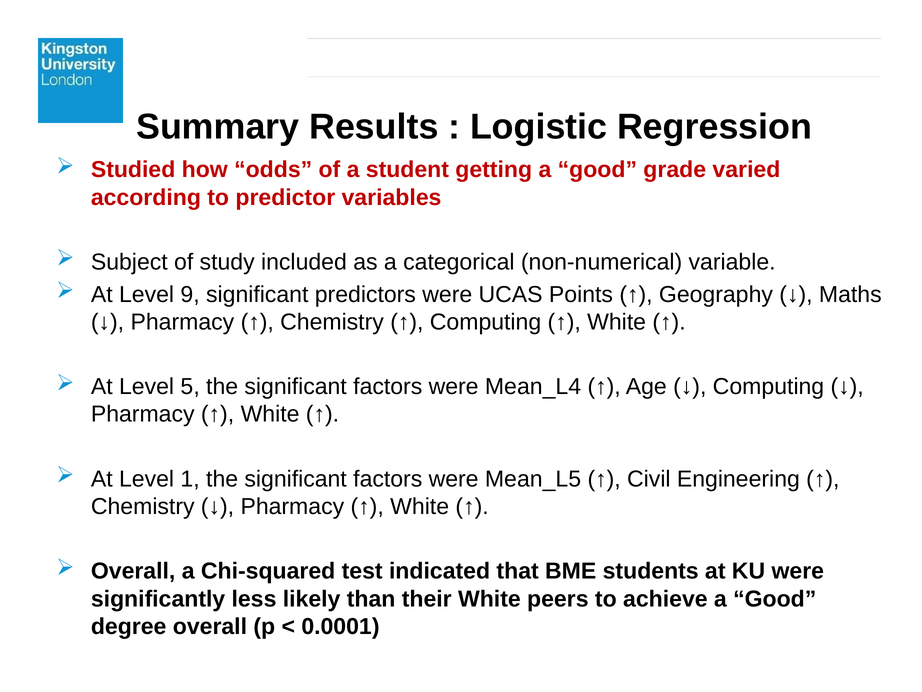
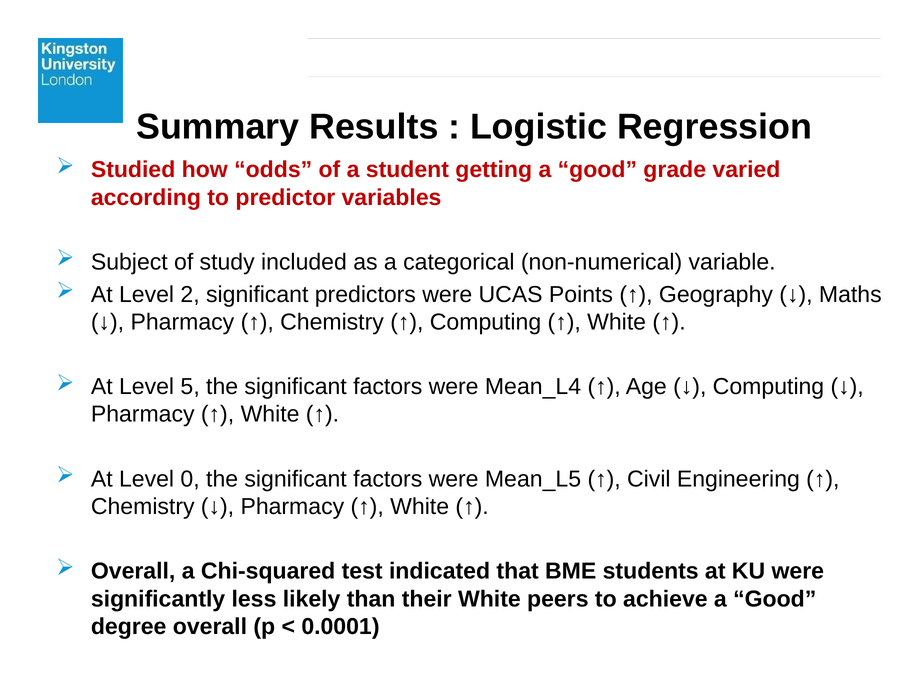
9: 9 -> 2 (190, 294)
1: 1 -> 0 (190, 479)
